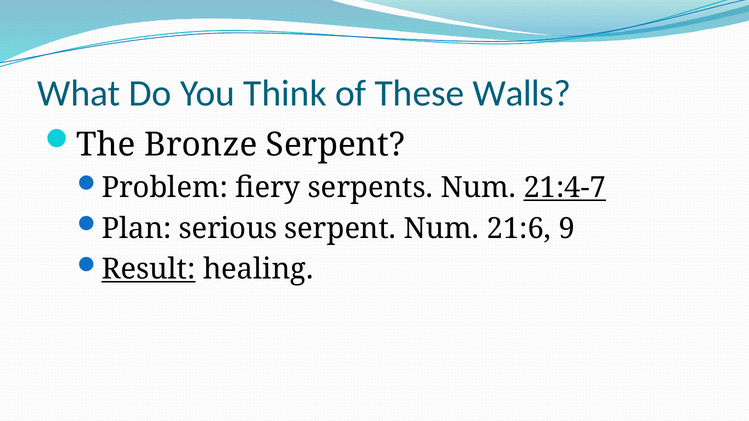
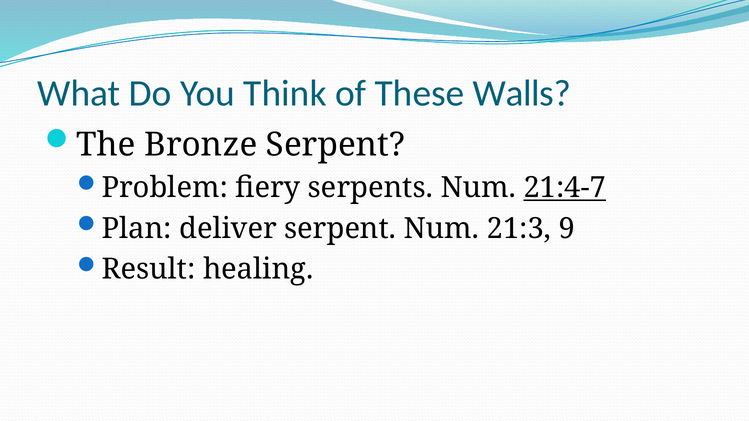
serious: serious -> deliver (228, 229)
21:6: 21:6 -> 21:3 (519, 229)
Result underline: present -> none (149, 270)
